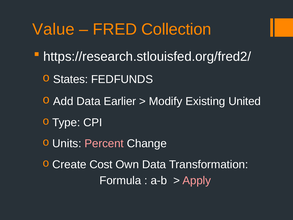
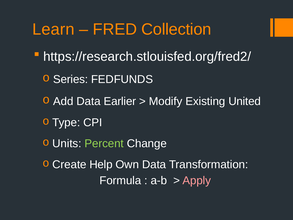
Value: Value -> Learn (53, 29)
States: States -> Series (71, 79)
Percent colour: pink -> light green (104, 143)
Cost: Cost -> Help (101, 164)
